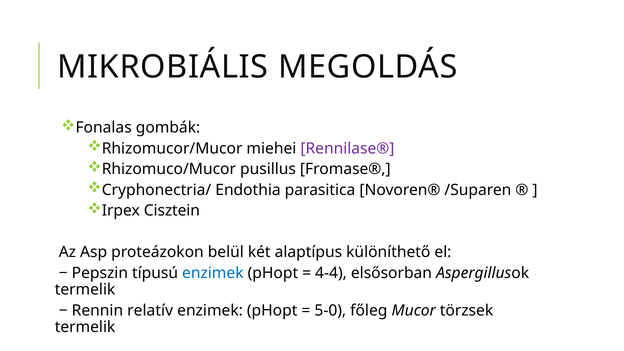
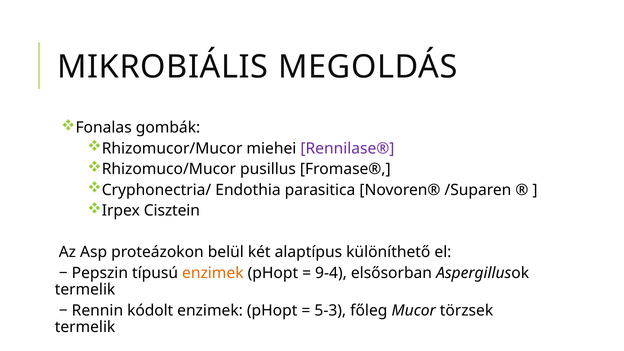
enzimek colour: blue -> orange (213, 273)
4-4: 4-4 -> 9-4 (331, 273)
relatív: relatív -> kódolt (150, 310)
5-0: 5-0 -> 5-3 (330, 310)
